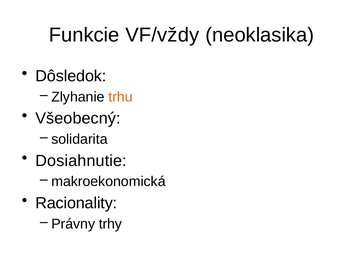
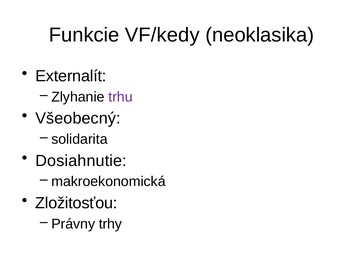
VF/vždy: VF/vždy -> VF/kedy (162, 35)
Dôsledok: Dôsledok -> Externalít (71, 76)
trhu colour: orange -> purple (121, 97)
Racionality: Racionality -> Zložitosťou (76, 203)
